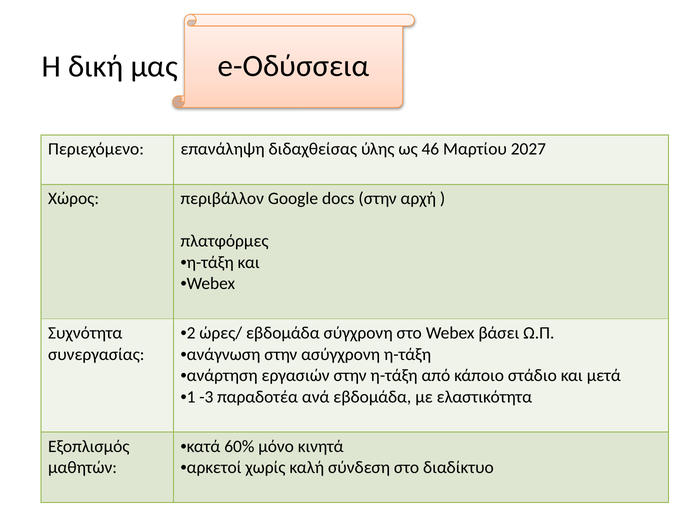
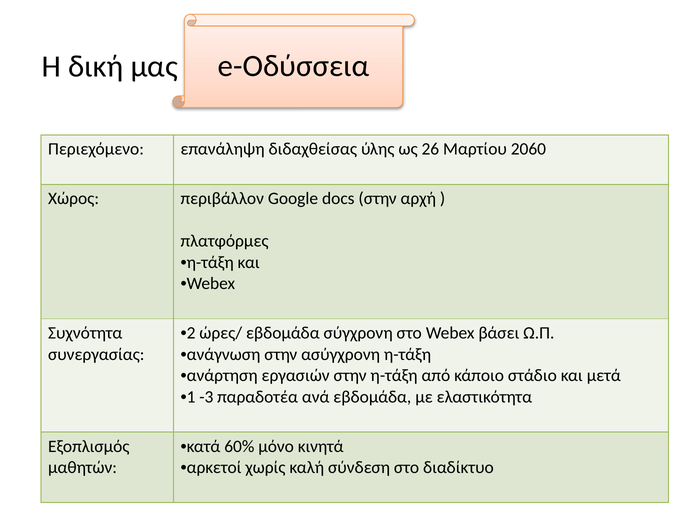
46: 46 -> 26 (430, 149)
2027: 2027 -> 2060 (528, 149)
